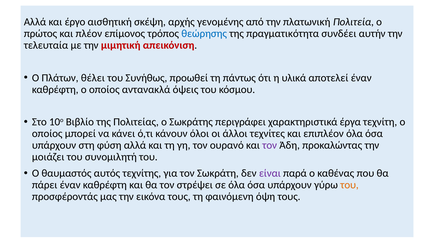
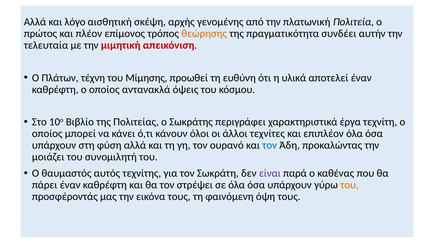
έργο: έργο -> λόγο (75, 22)
θεώρησης colour: blue -> orange (204, 34)
θέλει: θέλει -> τέχνη (93, 78)
Συνήθως: Συνήθως -> Μίμησης (146, 78)
πάντως: πάντως -> ευθύνη (239, 78)
τον colour: purple -> blue (270, 145)
